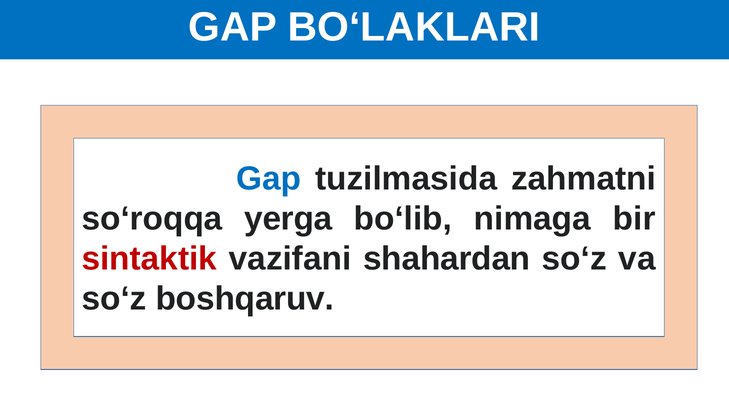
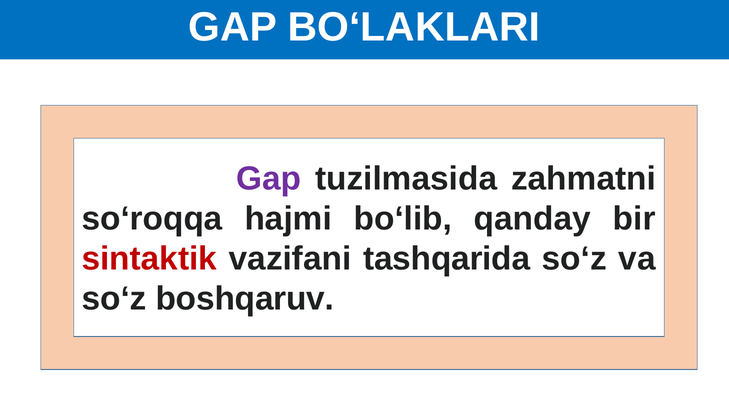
Gap colour: blue -> purple (269, 179)
yerga: yerga -> hajmi (288, 219)
nimaga: nimaga -> qanday (532, 219)
shahardan: shahardan -> tashqarida (447, 259)
